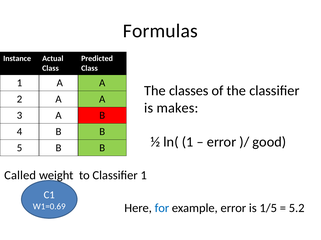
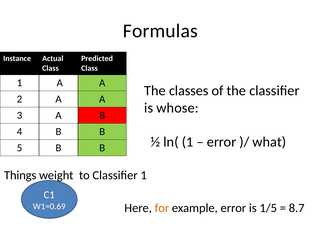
makes: makes -> whose (178, 108)
good: good -> what (269, 142)
Called: Called -> Things (20, 176)
for colour: blue -> orange (162, 209)
5.2: 5.2 -> 8.7 (297, 209)
